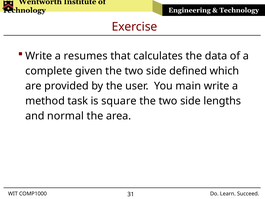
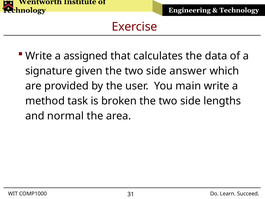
resumes: resumes -> assigned (86, 56)
complete: complete -> signature (49, 71)
defined: defined -> answer (188, 71)
square: square -> broken (119, 101)
